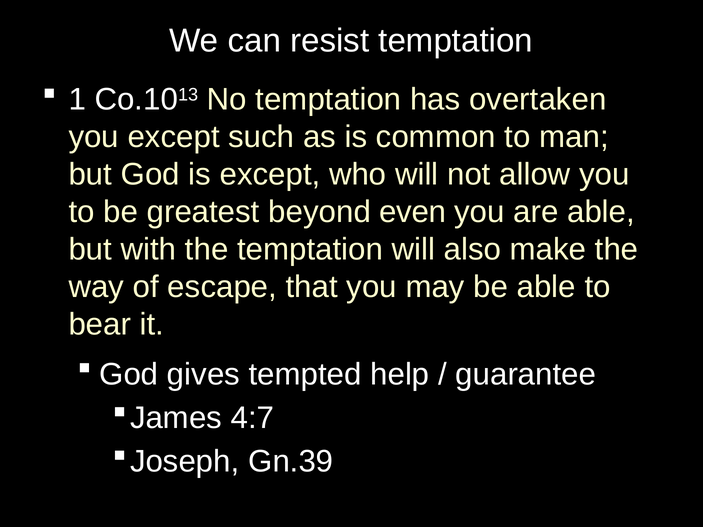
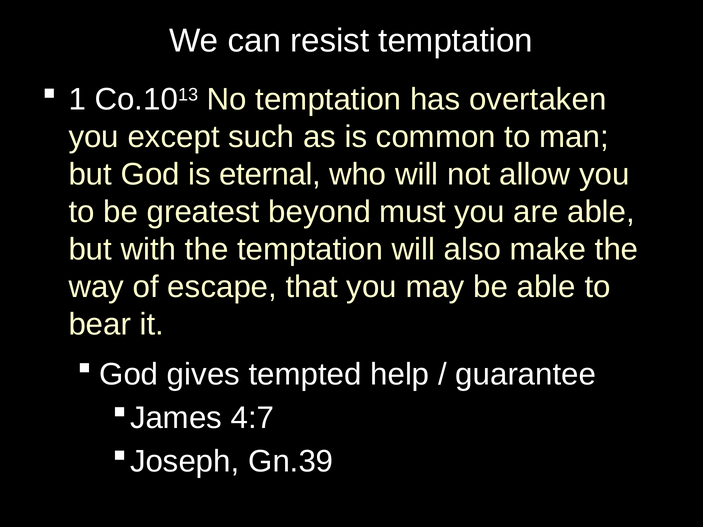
is except: except -> eternal (270, 175)
even: even -> must (413, 212)
